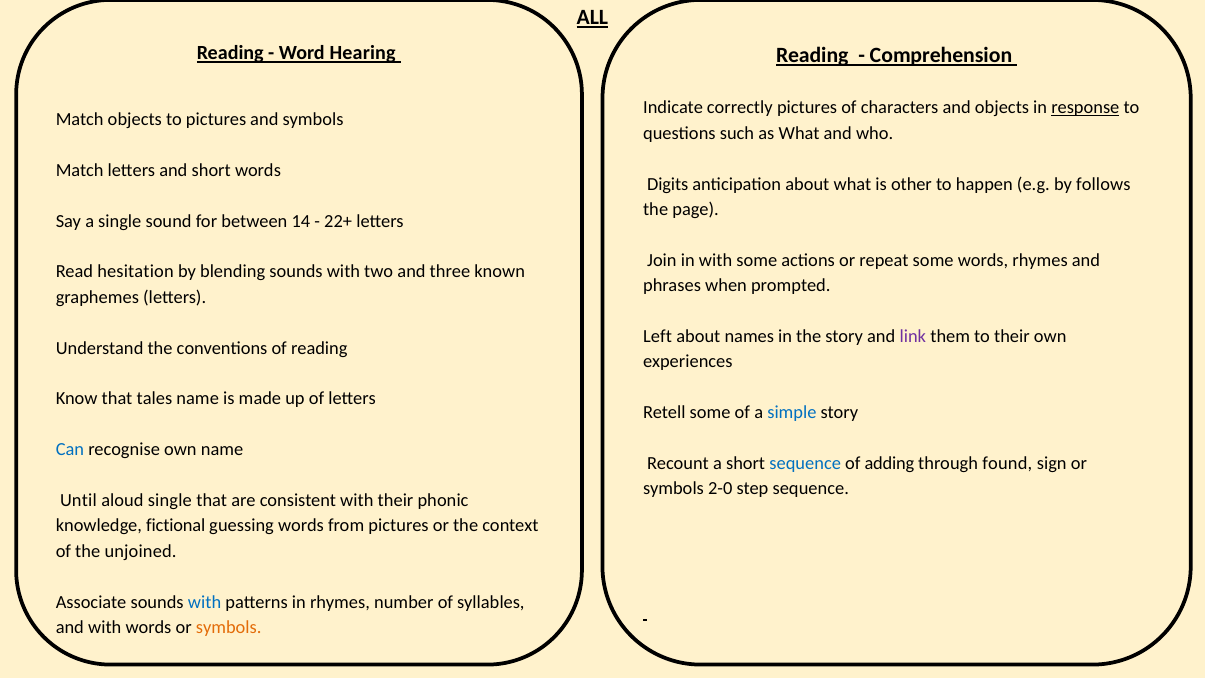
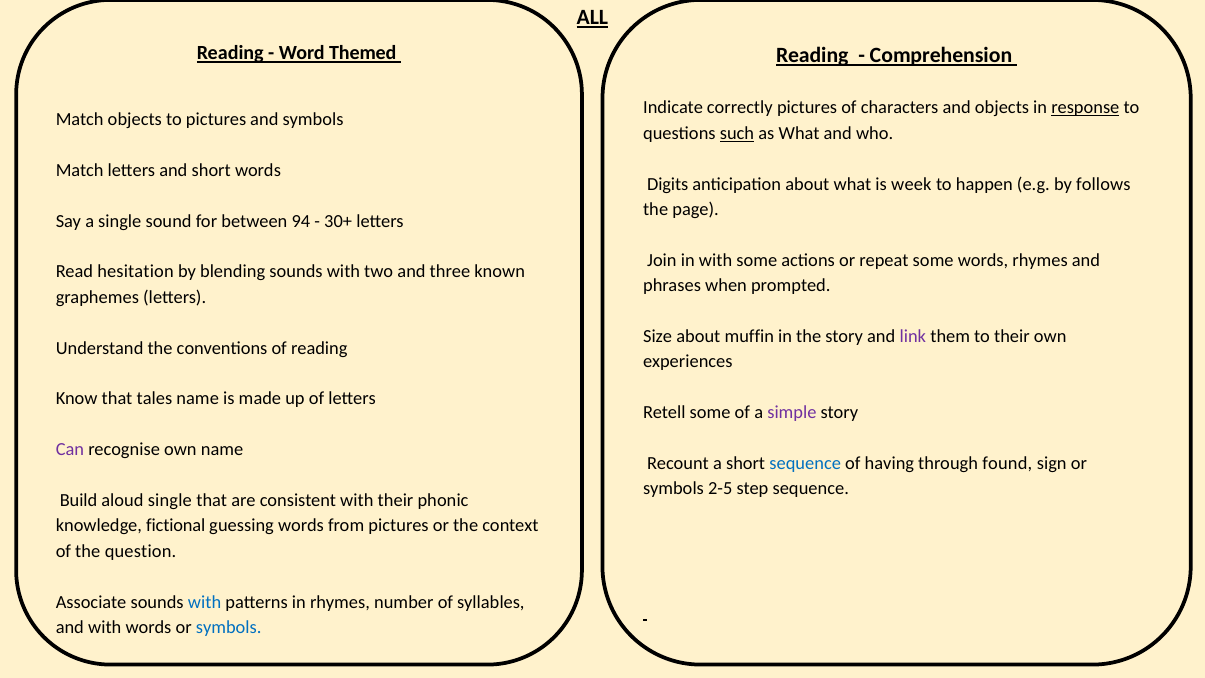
Hearing: Hearing -> Themed (363, 53)
such underline: none -> present (737, 133)
other: other -> week (911, 184)
14: 14 -> 94 (301, 221)
22+: 22+ -> 30+ (338, 221)
Left: Left -> Size (658, 336)
names: names -> muffin (749, 336)
simple colour: blue -> purple (792, 412)
Can colour: blue -> purple (70, 450)
adding: adding -> having (889, 463)
2-0: 2-0 -> 2-5 (720, 489)
Until: Until -> Build (79, 500)
unjoined: unjoined -> question (141, 551)
symbols colour: orange -> blue (229, 627)
